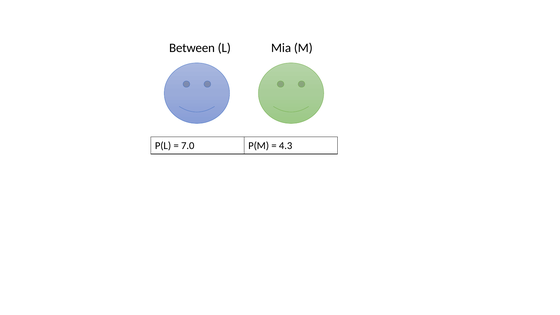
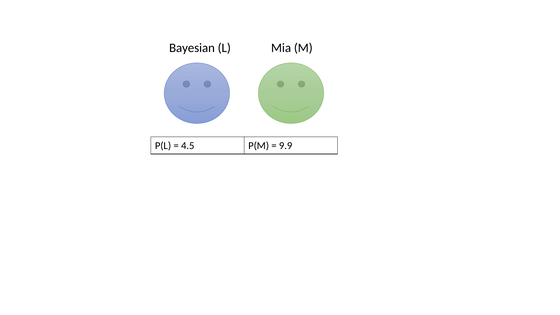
Between: Between -> Bayesian (192, 48)
7.0: 7.0 -> 4.5 (188, 146)
4.3: 4.3 -> 9.9 (286, 146)
